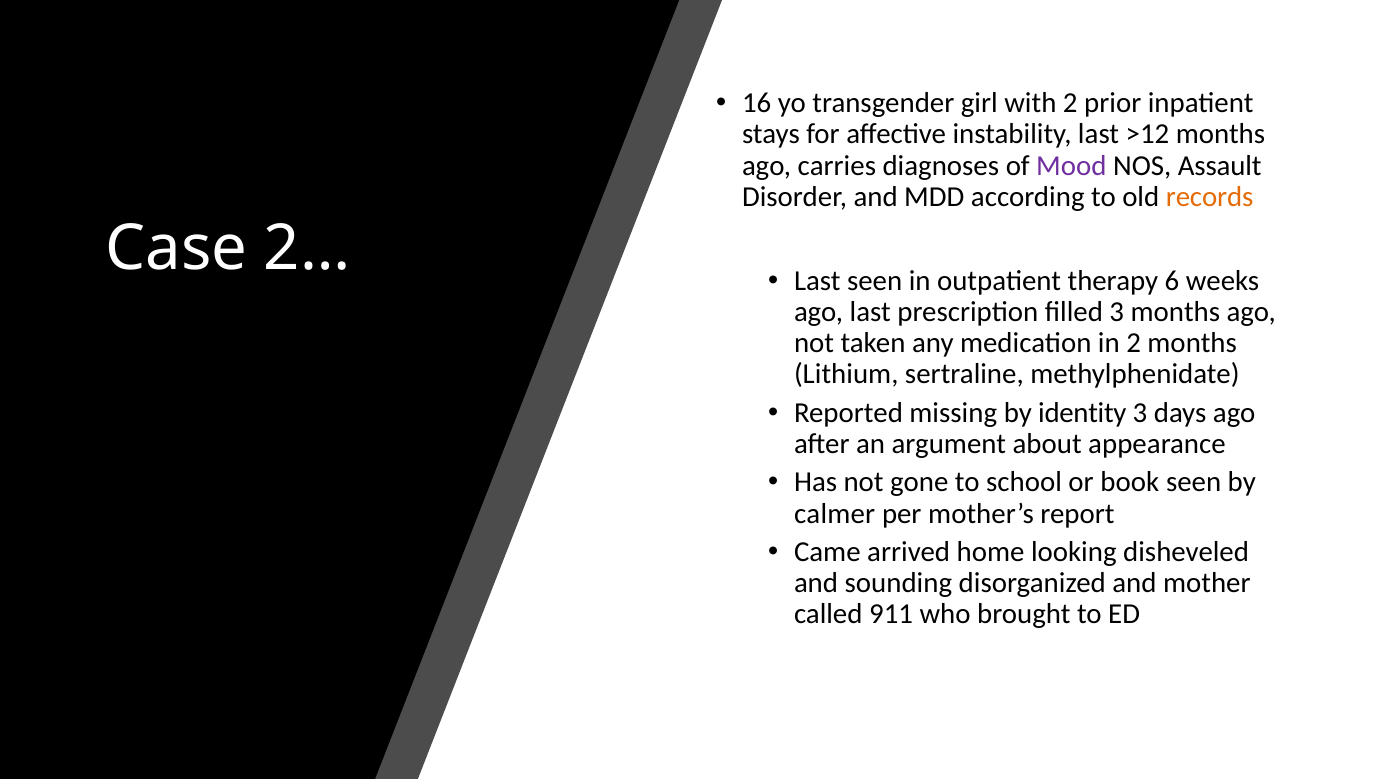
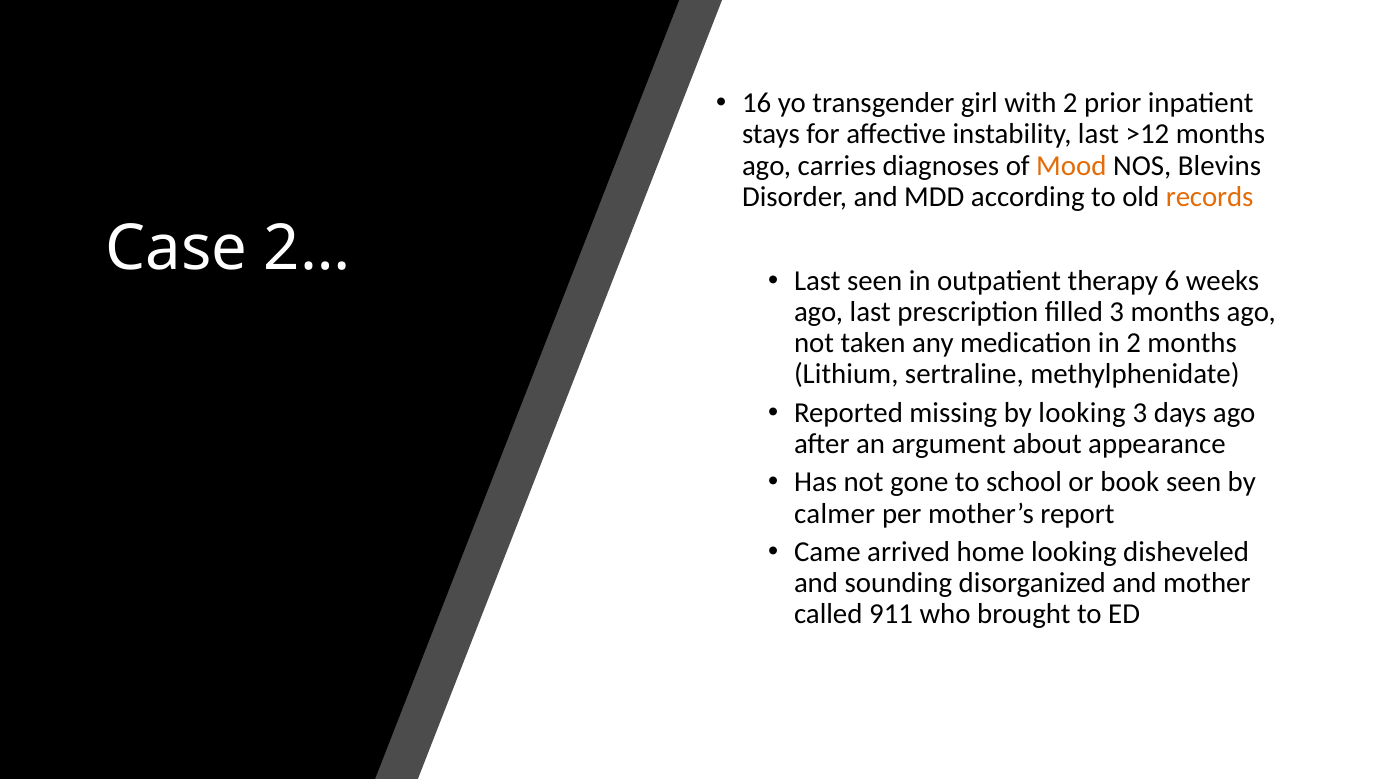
Mood colour: purple -> orange (1071, 166)
Assault: Assault -> Blevins (1220, 166)
by identity: identity -> looking (1082, 413)
